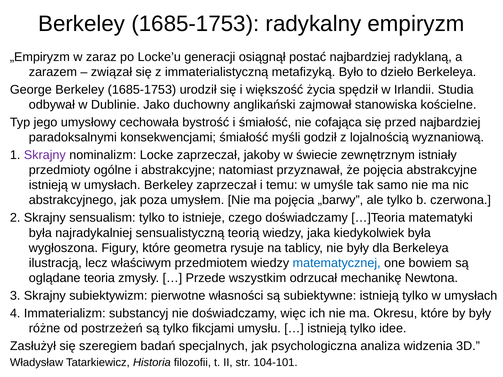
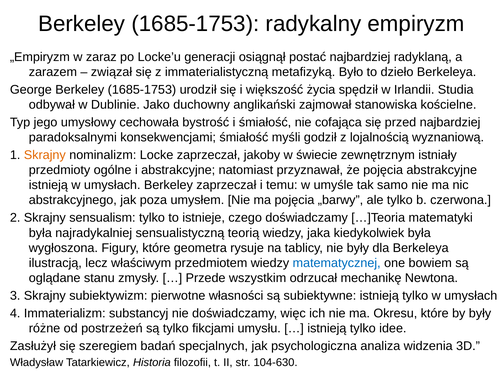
Skrajny colour: purple -> orange (45, 155)
teoria: teoria -> stanu (99, 278)
104-101: 104-101 -> 104-630 (276, 363)
